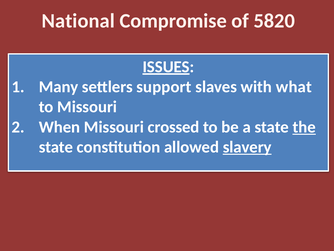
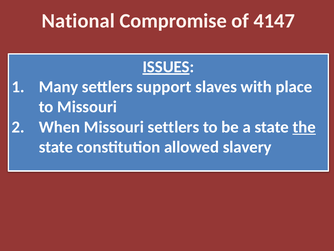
5820: 5820 -> 4147 (274, 21)
what: what -> place (294, 87)
Missouri crossed: crossed -> settlers (173, 127)
slavery underline: present -> none (247, 147)
